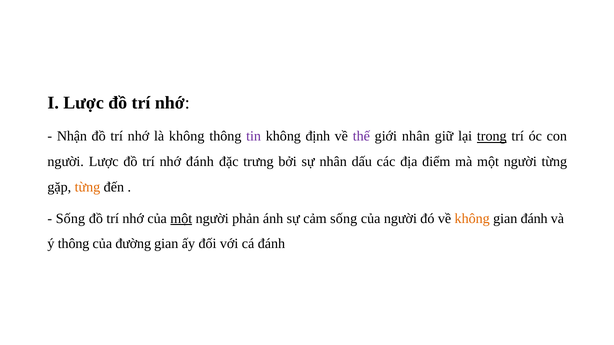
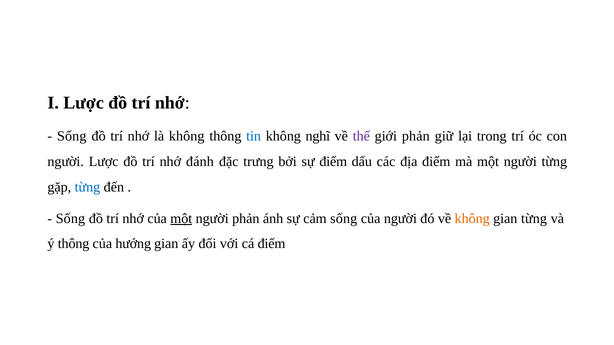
Nhận: Nhận -> Sống (72, 136)
tin colour: purple -> blue (254, 136)
định: định -> nghĩ (318, 136)
giới nhân: nhân -> phản (416, 136)
trong underline: present -> none (492, 136)
sự nhân: nhân -> điểm (333, 162)
từng colour: orange -> blue (87, 187)
gian đánh: đánh -> từng (534, 219)
đường: đường -> hướng (133, 244)
cá đánh: đánh -> điểm (271, 244)
